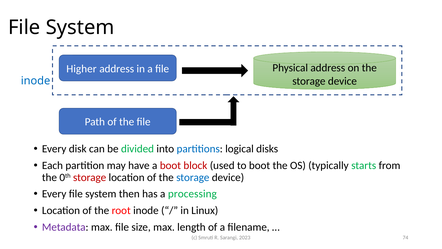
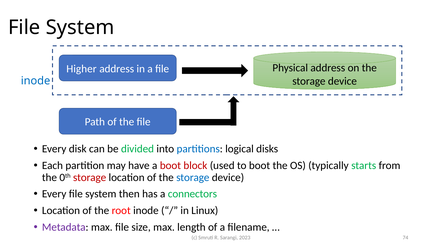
processing: processing -> connectors (192, 194)
